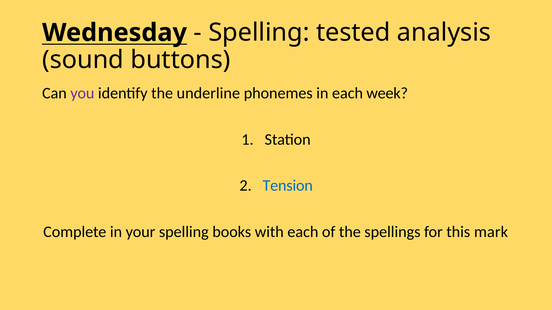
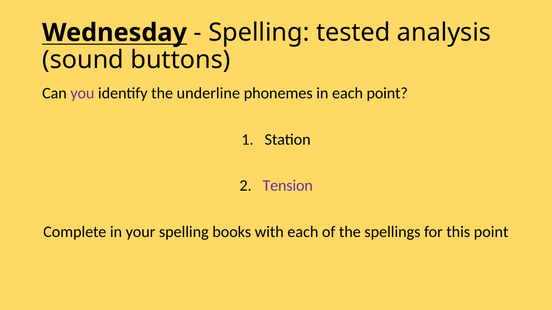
each week: week -> point (387, 93)
Tension colour: blue -> purple (288, 186)
this mark: mark -> point (491, 232)
